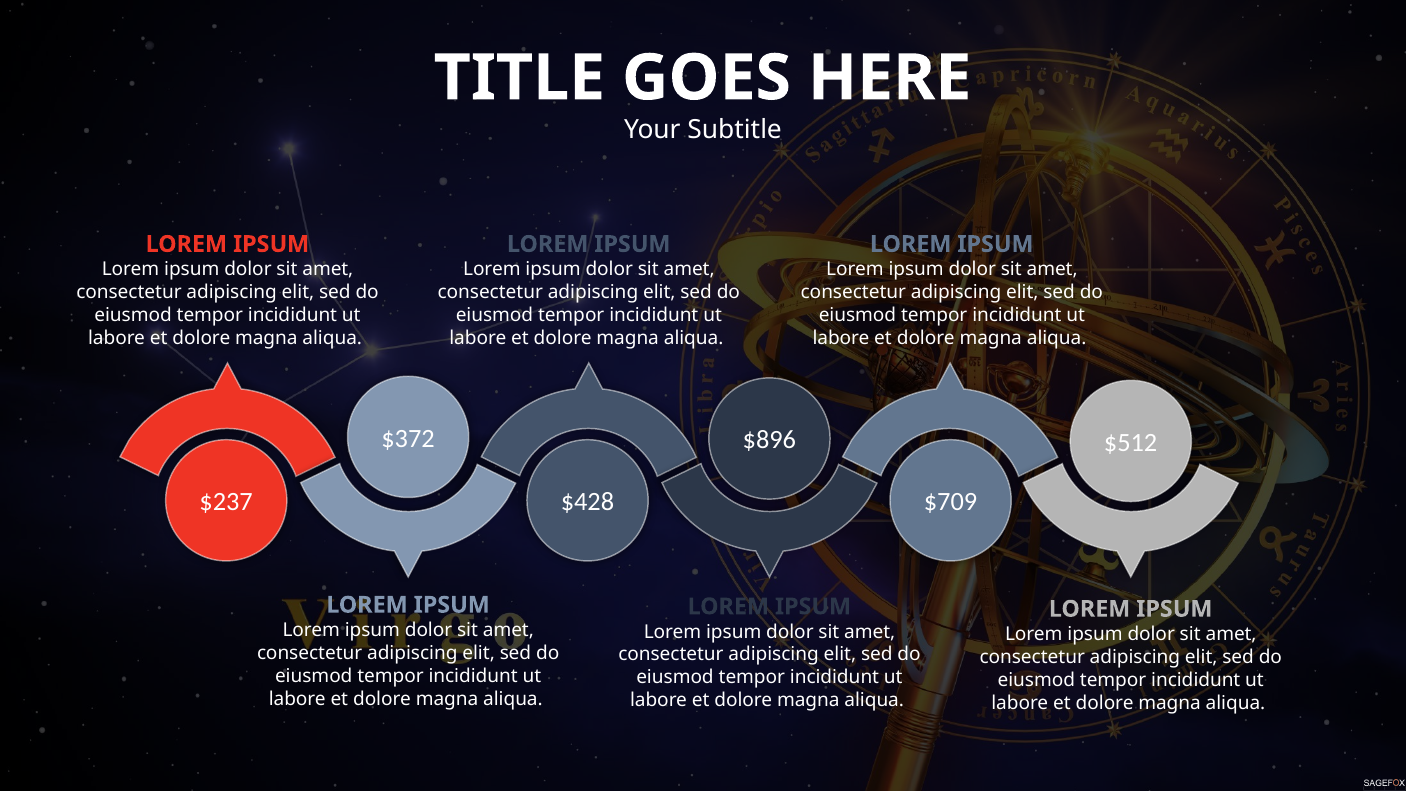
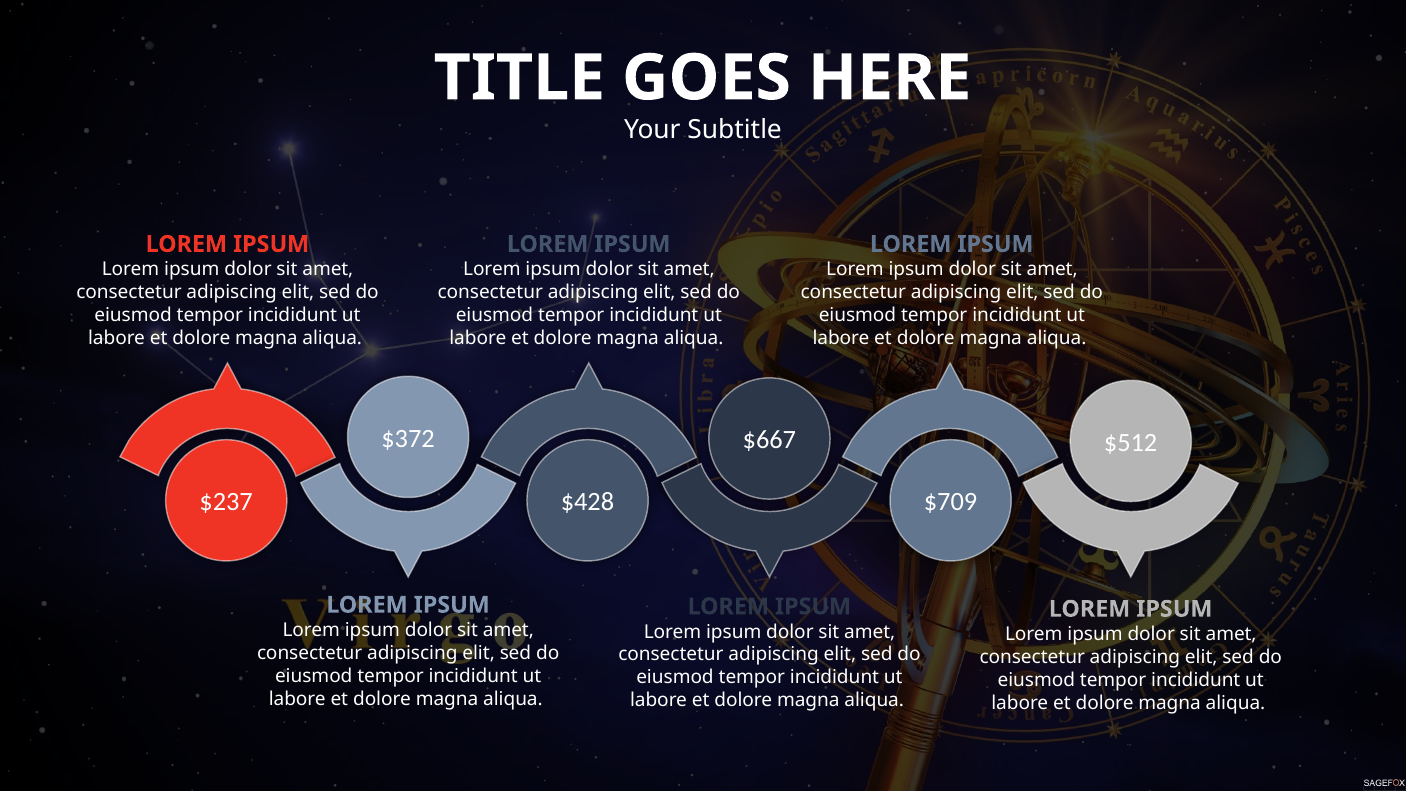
$896: $896 -> $667 (769, 440)
